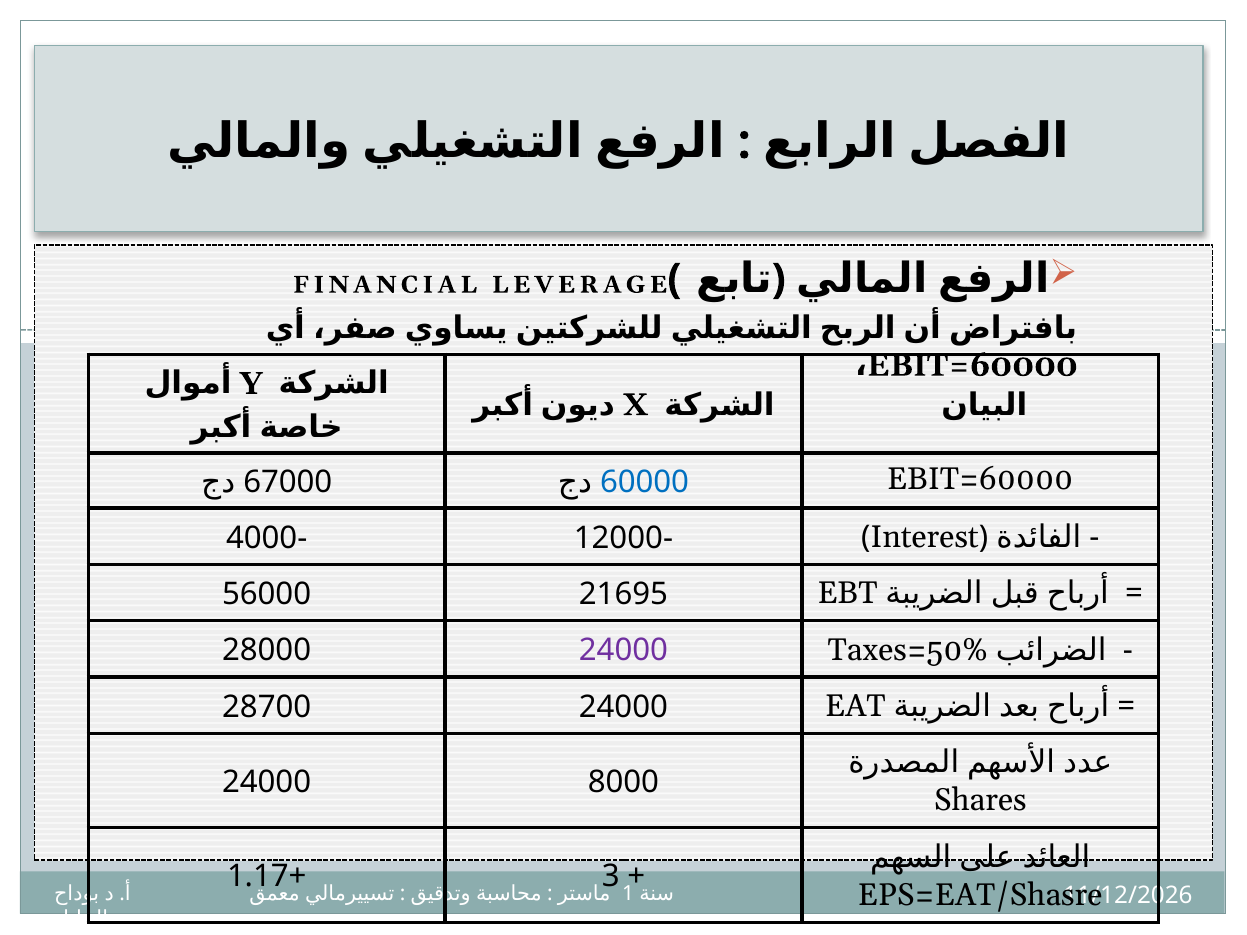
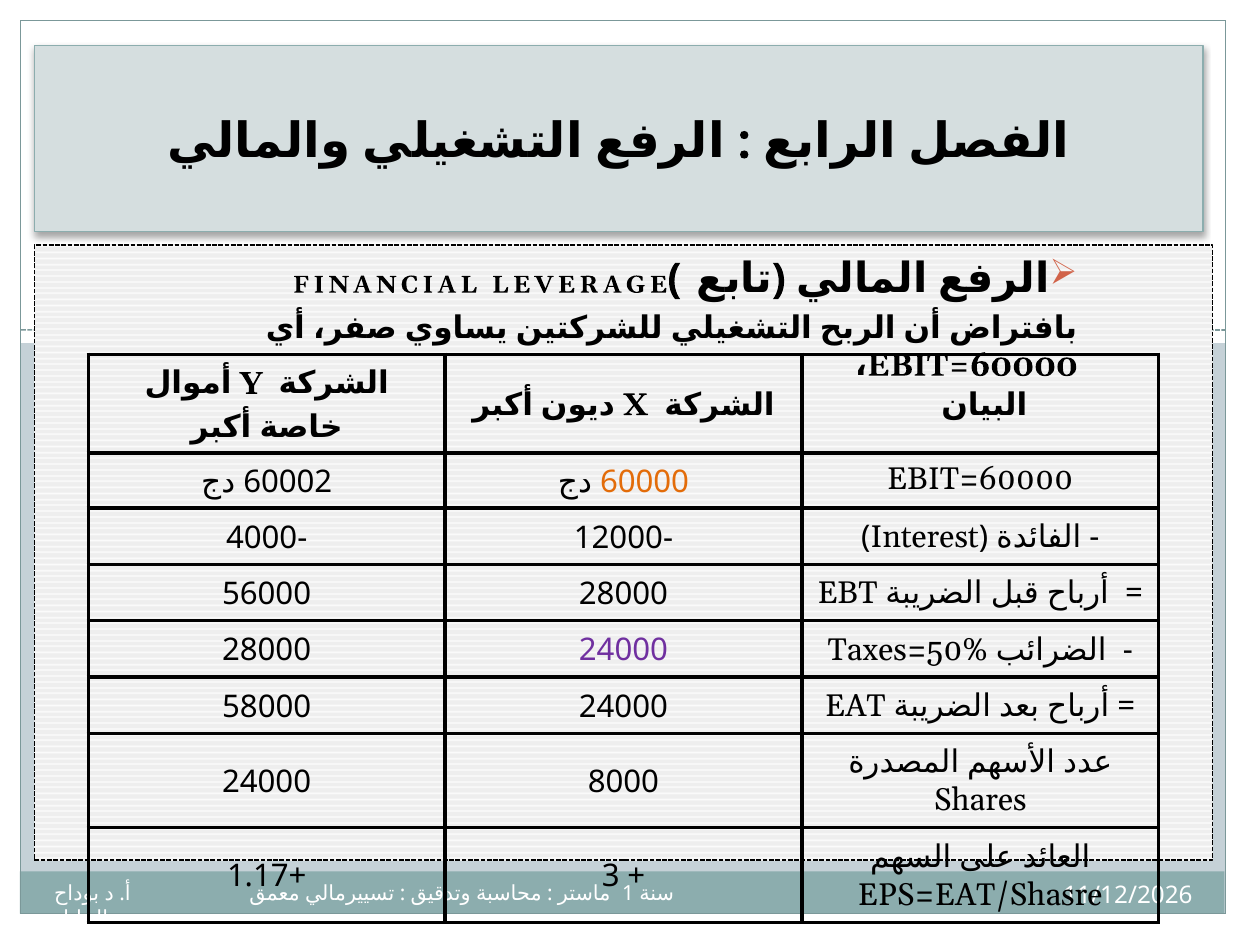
60000 colour: blue -> orange (645, 482)
67000: 67000 -> 60002 (288, 482)
56000 21695: 21695 -> 28000 (623, 594)
28700: 28700 -> 58000 (267, 707)
